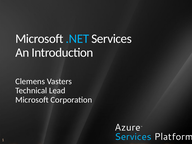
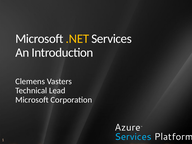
.NET colour: light blue -> yellow (77, 39)
